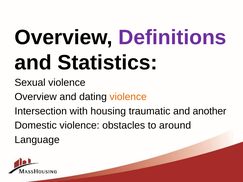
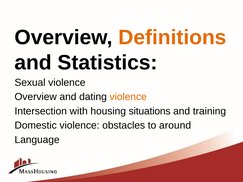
Definitions colour: purple -> orange (172, 38)
traumatic: traumatic -> situations (150, 111)
another: another -> training (209, 111)
